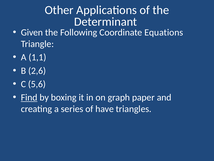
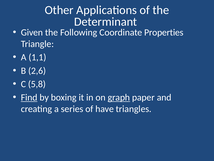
Equations: Equations -> Properties (164, 32)
5,6: 5,6 -> 5,8 (37, 84)
graph underline: none -> present (119, 97)
